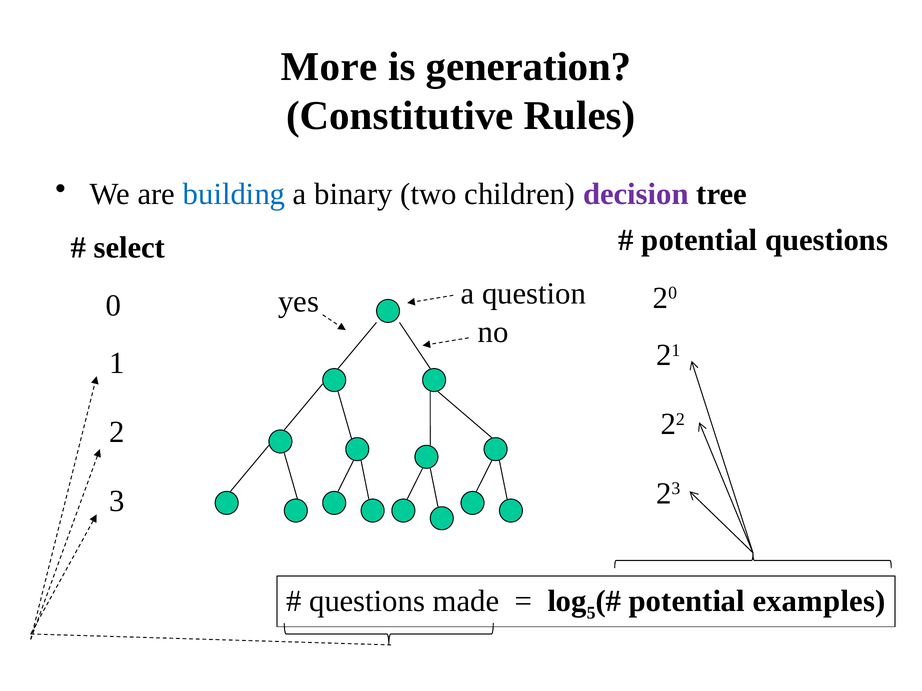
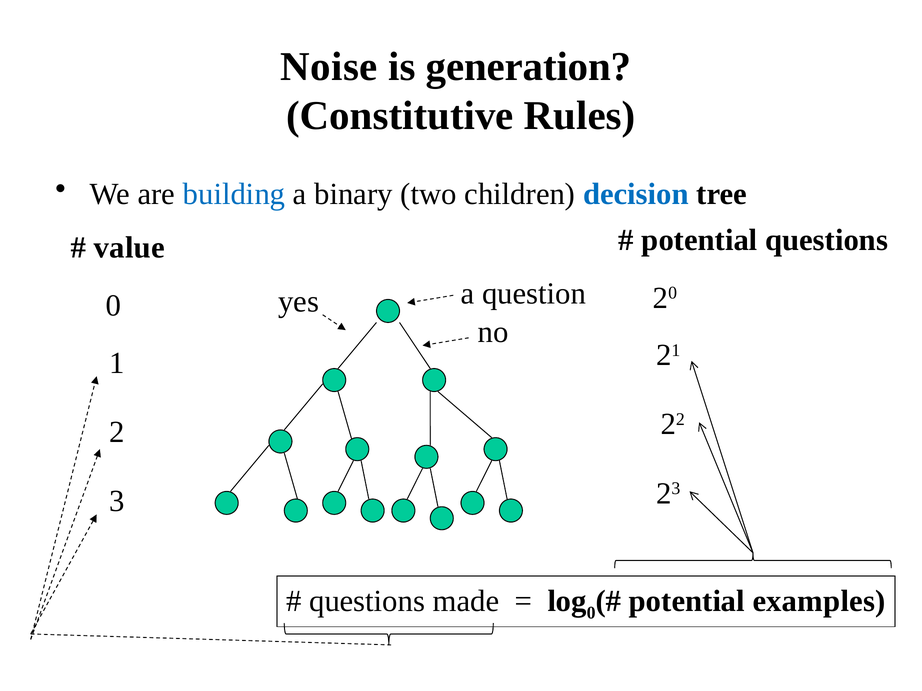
More: More -> Noise (329, 67)
decision colour: purple -> blue (636, 194)
select: select -> value (129, 248)
5: 5 -> 0 (591, 613)
